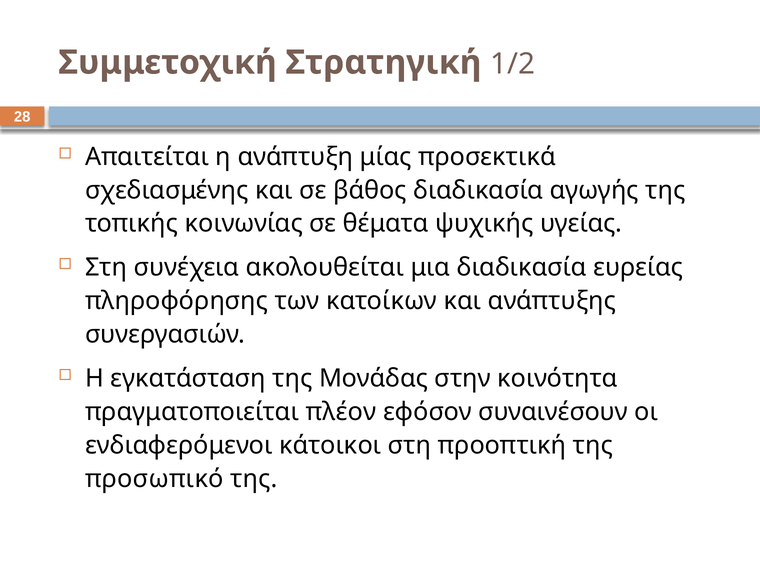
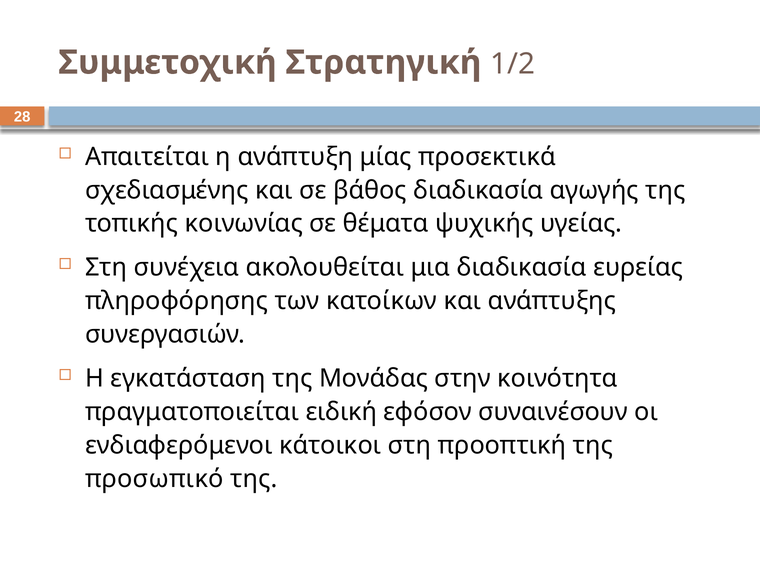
πλέον: πλέον -> ειδική (341, 412)
